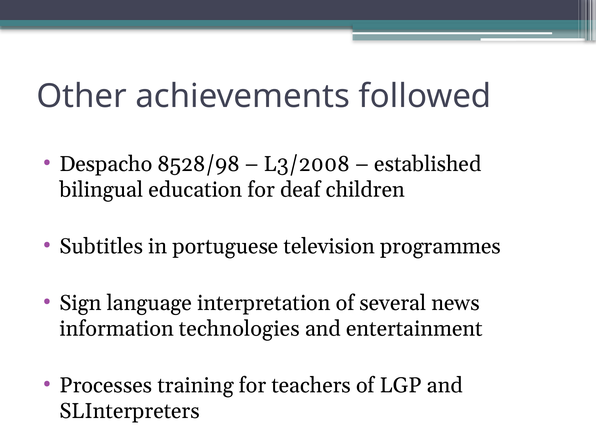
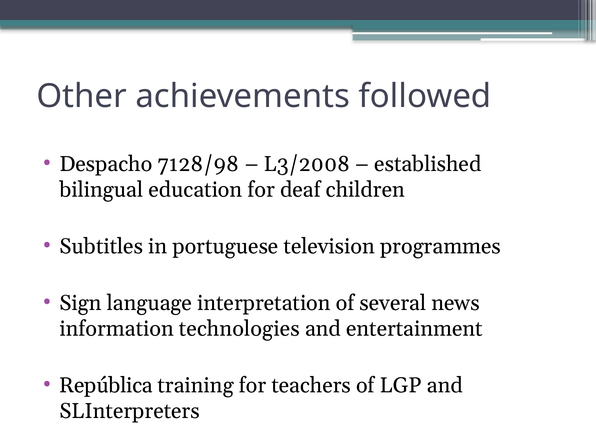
8528/98: 8528/98 -> 7128/98 (198, 164)
Processes: Processes -> República (106, 385)
